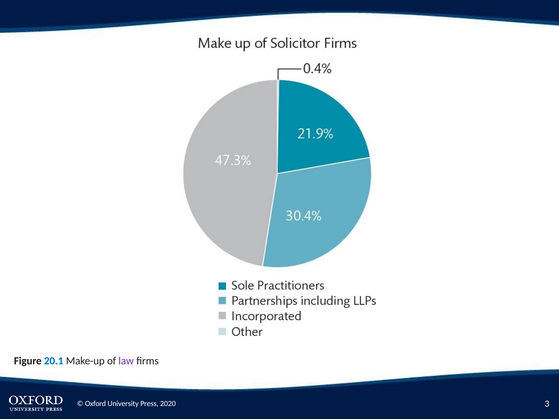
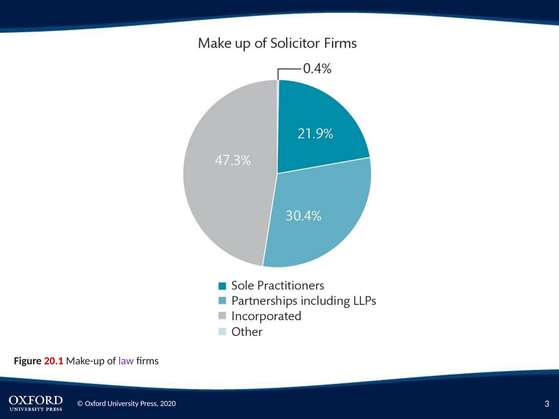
20.1 colour: blue -> red (54, 361)
